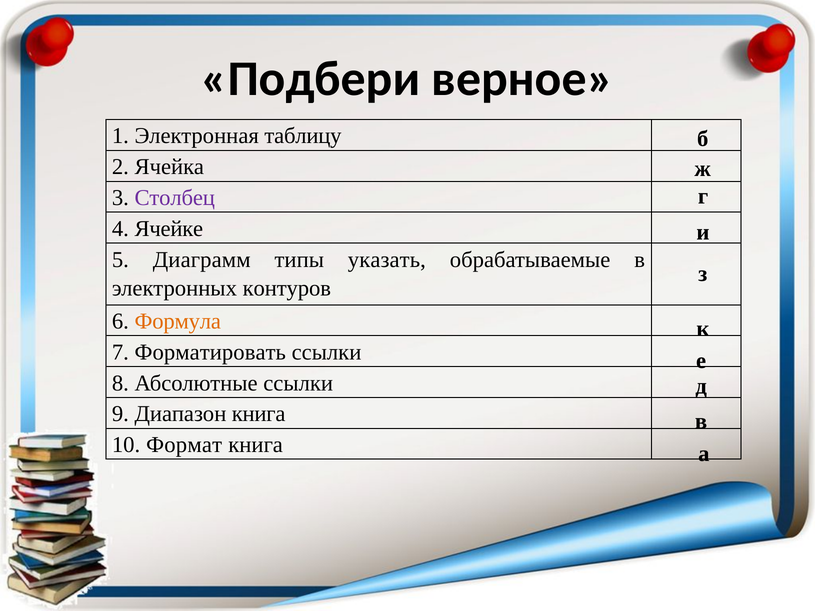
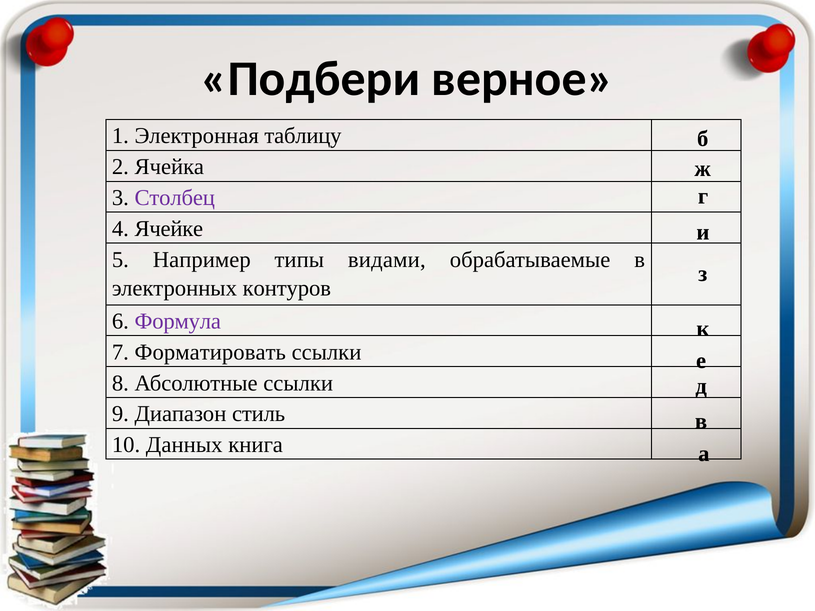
Диаграмм: Диаграмм -> Например (202, 260)
указать: указать -> видами (387, 260)
Формула colour: orange -> purple (178, 321)
Диапазон книга: книга -> стиль (259, 414)
Формат: Формат -> Данных (184, 445)
